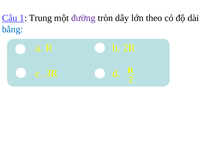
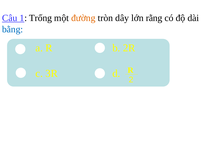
Trung: Trung -> Trống (41, 18)
đường colour: purple -> orange (83, 18)
theo: theo -> rằng (154, 18)
